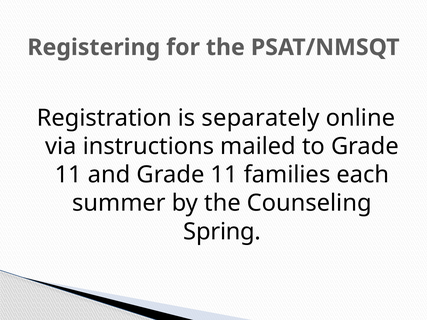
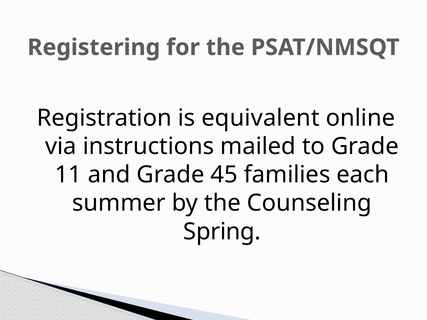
separately: separately -> equivalent (261, 118)
and Grade 11: 11 -> 45 (224, 175)
